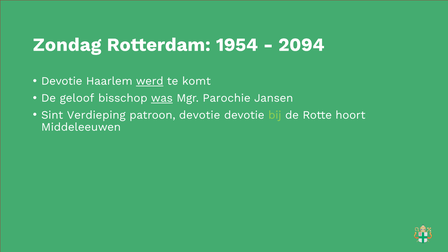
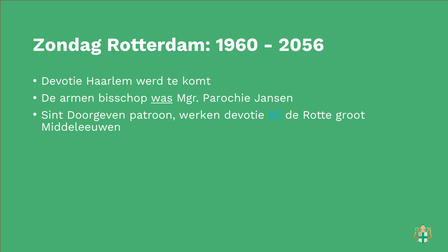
1954: 1954 -> 1960 (237, 45)
2094: 2094 -> 2056 (301, 45)
werd underline: present -> none (150, 81)
geloof: geloof -> armen (77, 98)
Verdieping: Verdieping -> Doorgeven (96, 115)
patroon devotie: devotie -> werken (200, 115)
bij colour: light green -> light blue (275, 115)
hoort: hoort -> groot (350, 115)
